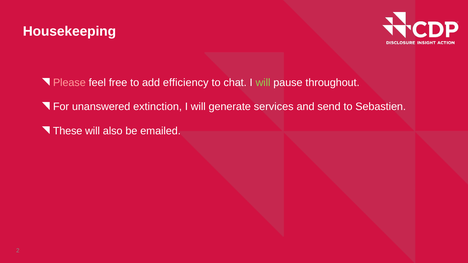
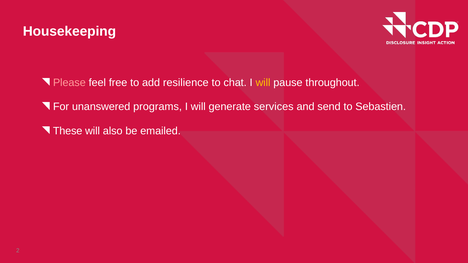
efficiency: efficiency -> resilience (186, 83)
will colour: light green -> yellow (263, 83)
extinction: extinction -> programs (158, 107)
